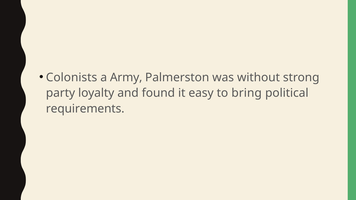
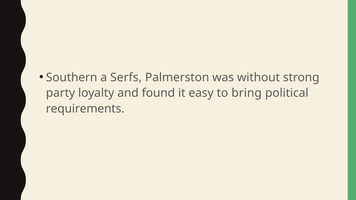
Colonists: Colonists -> Southern (72, 77)
Army: Army -> Serfs (126, 77)
